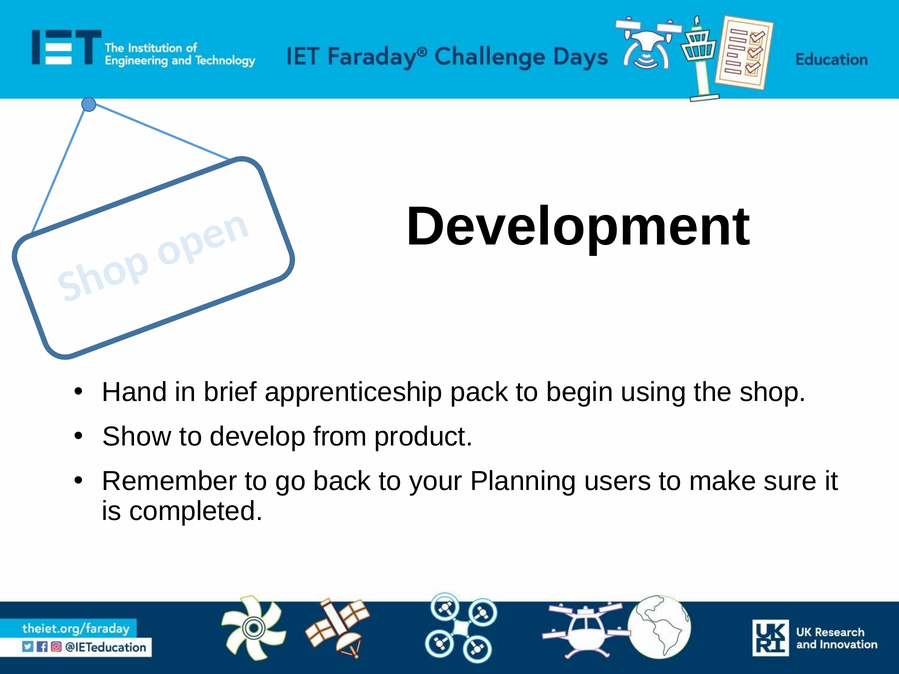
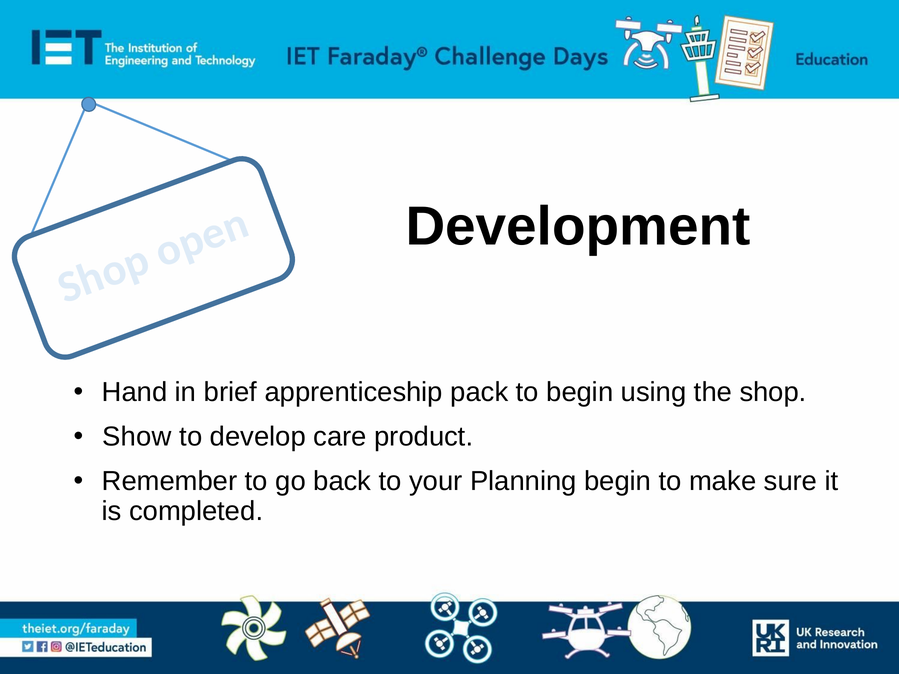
from: from -> care (340, 437)
Planning users: users -> begin (618, 482)
